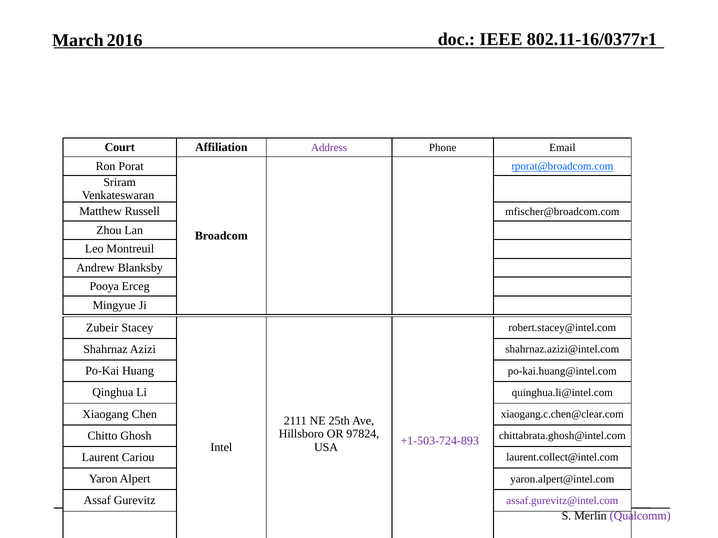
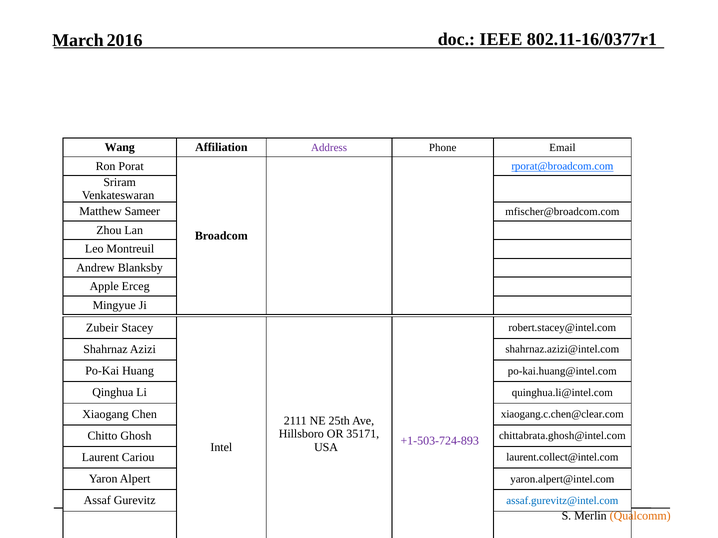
Court: Court -> Wang (120, 148)
Russell: Russell -> Sameer (142, 212)
Pooya: Pooya -> Apple (104, 287)
97824: 97824 -> 35171 (363, 434)
assaf.gurevitz@intel.com colour: purple -> blue (562, 501)
Qualcomm colour: purple -> orange (640, 516)
